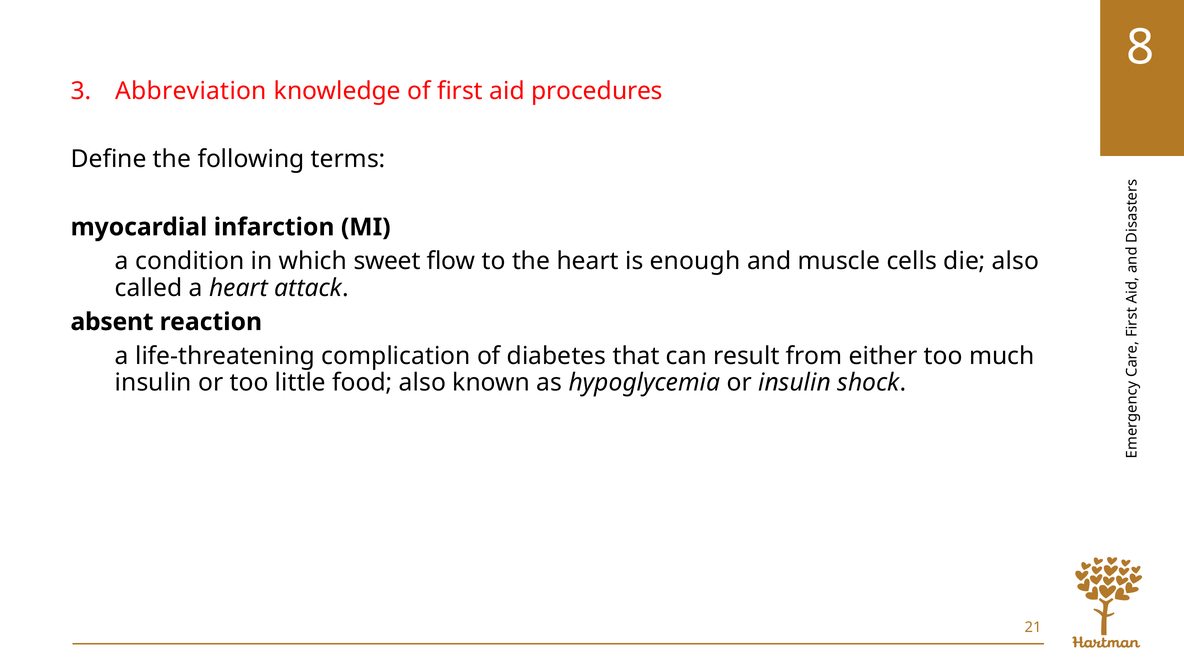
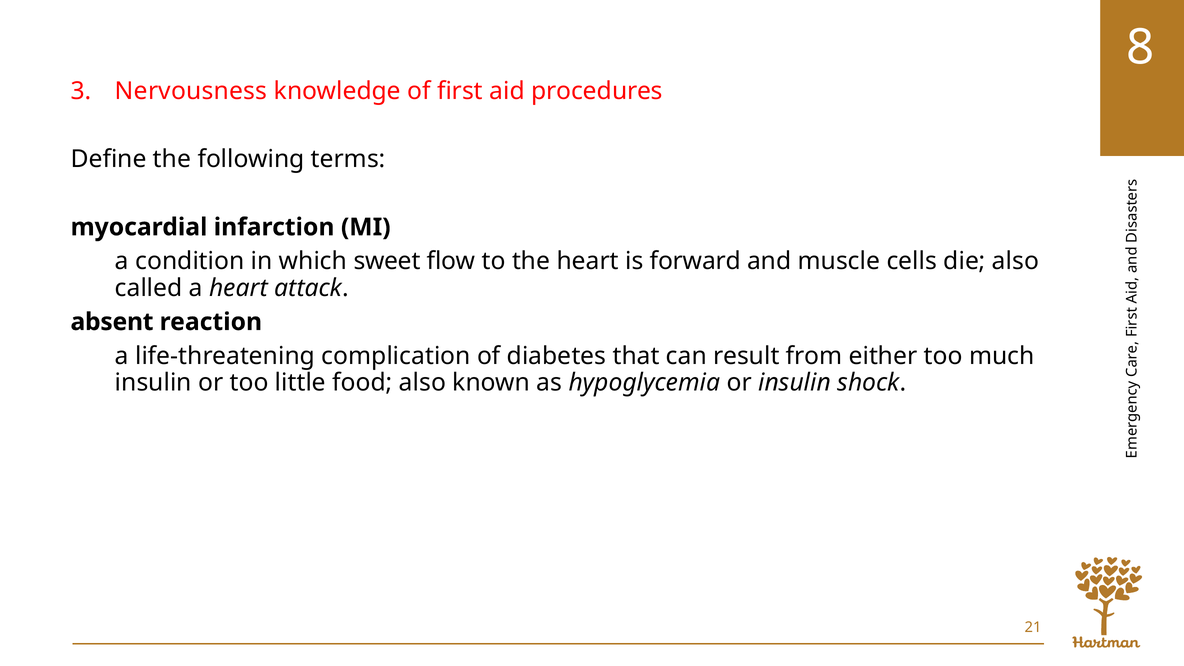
Abbreviation: Abbreviation -> Nervousness (191, 91)
enough: enough -> forward (695, 261)
